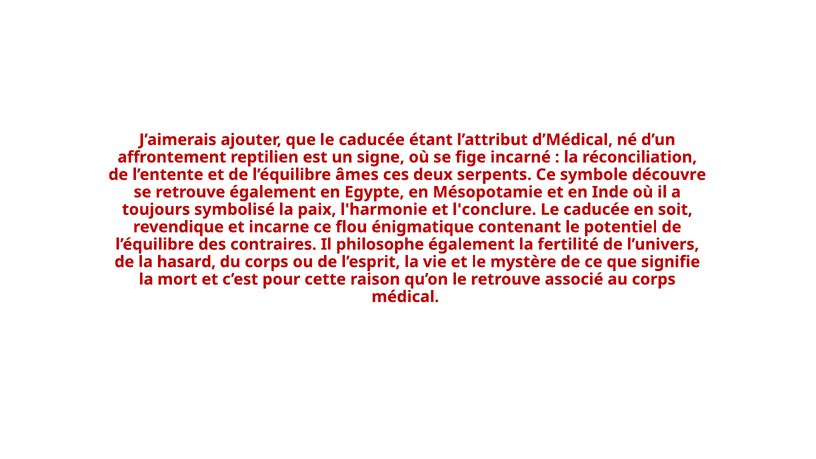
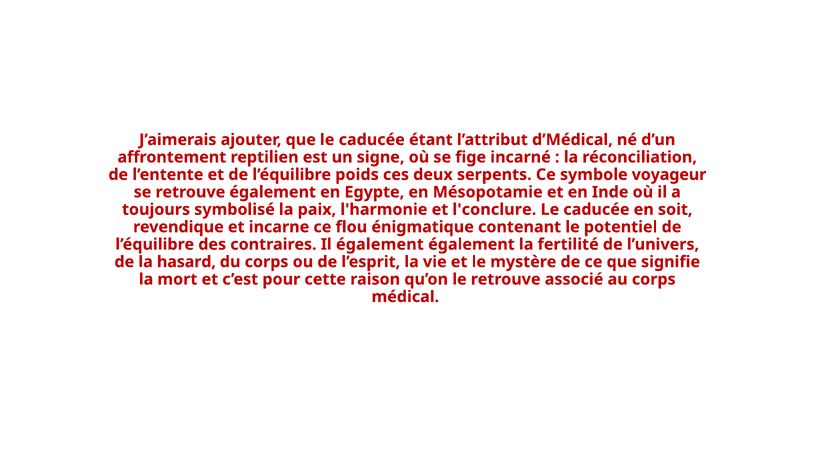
âmes: âmes -> poids (357, 175)
découvre: découvre -> voyageur (669, 175)
Il philosophe: philosophe -> également (380, 244)
